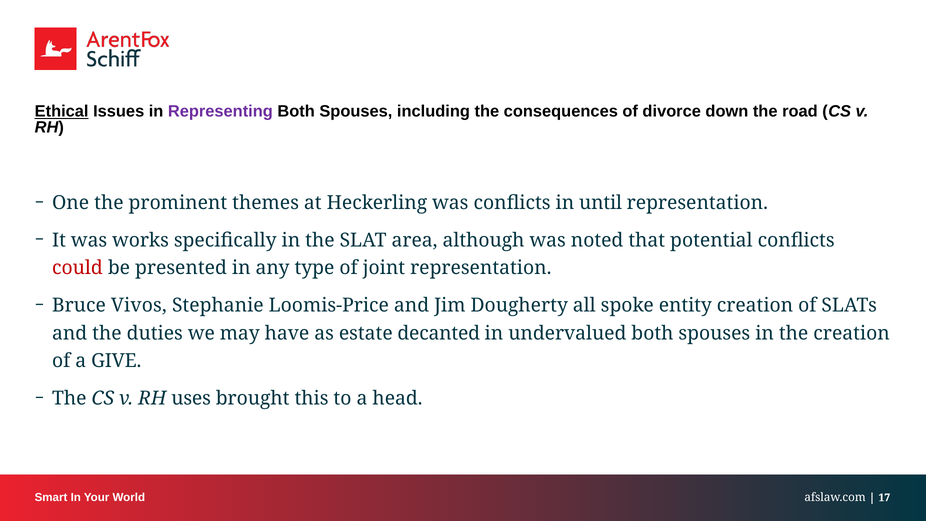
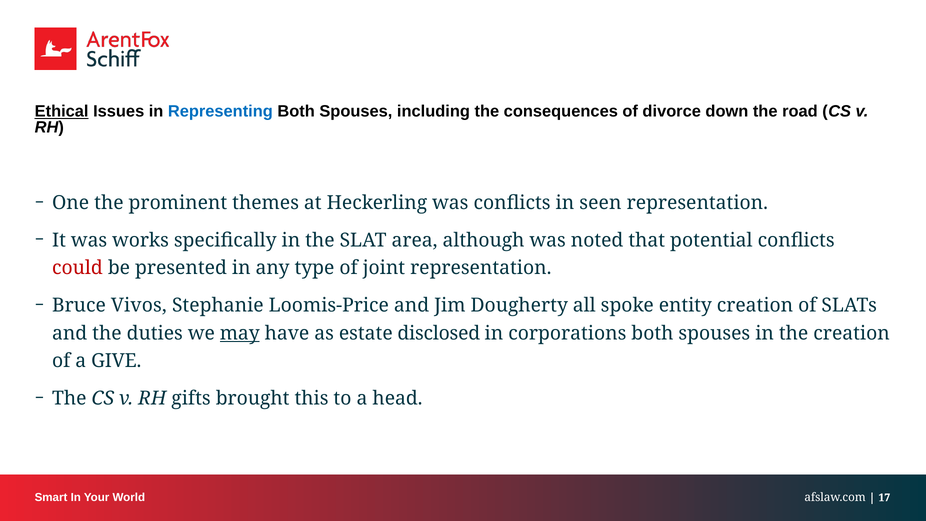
Representing colour: purple -> blue (220, 112)
until: until -> seen (600, 203)
may underline: none -> present (240, 333)
decanted: decanted -> disclosed (439, 333)
undervalued: undervalued -> corporations (567, 333)
uses: uses -> gifts (191, 398)
